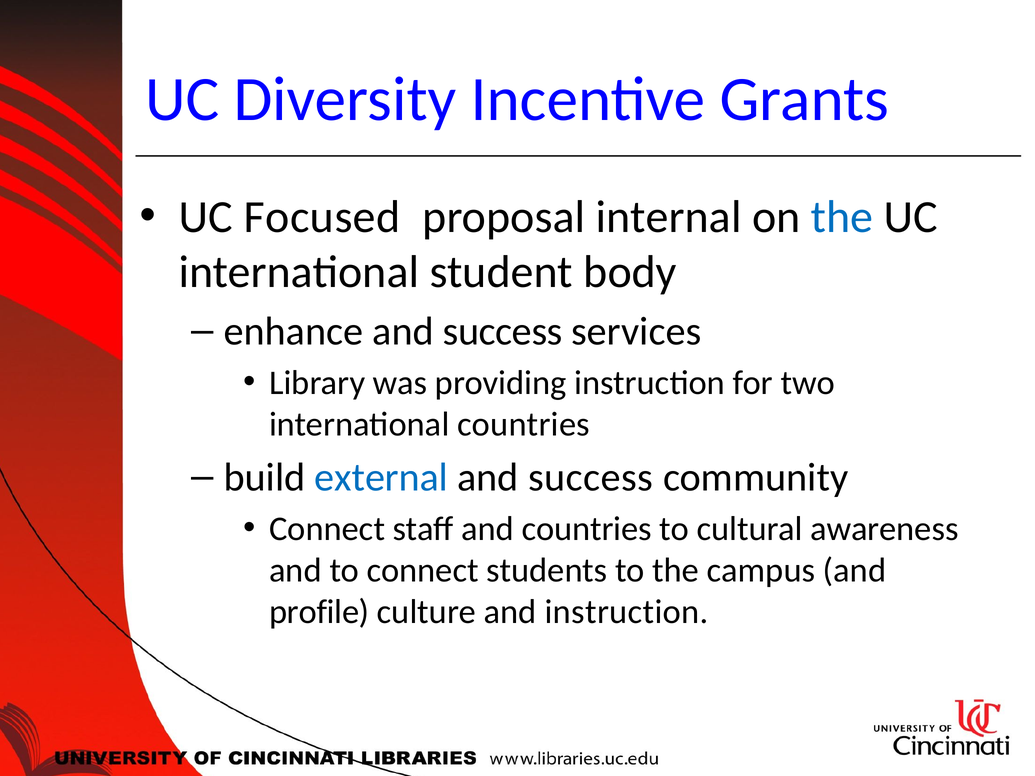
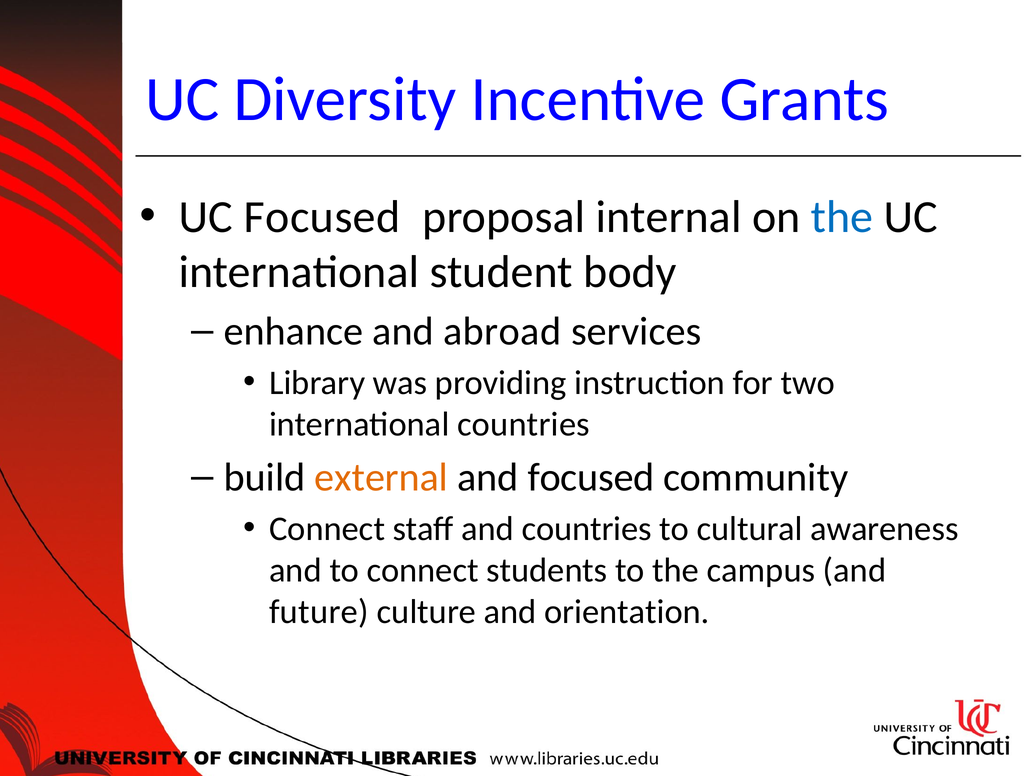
enhance and success: success -> abroad (502, 332)
external colour: blue -> orange (381, 478)
success: success -> focused (591, 478)
profile: profile -> future (319, 612)
and instruction: instruction -> orientation (627, 612)
